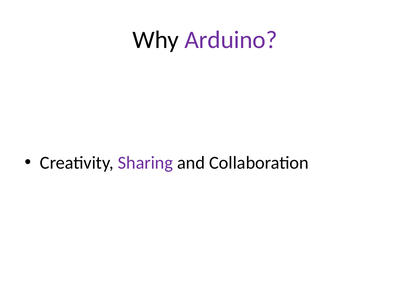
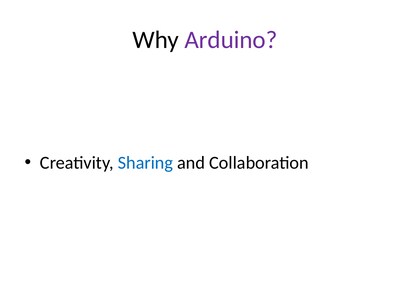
Sharing colour: purple -> blue (145, 163)
